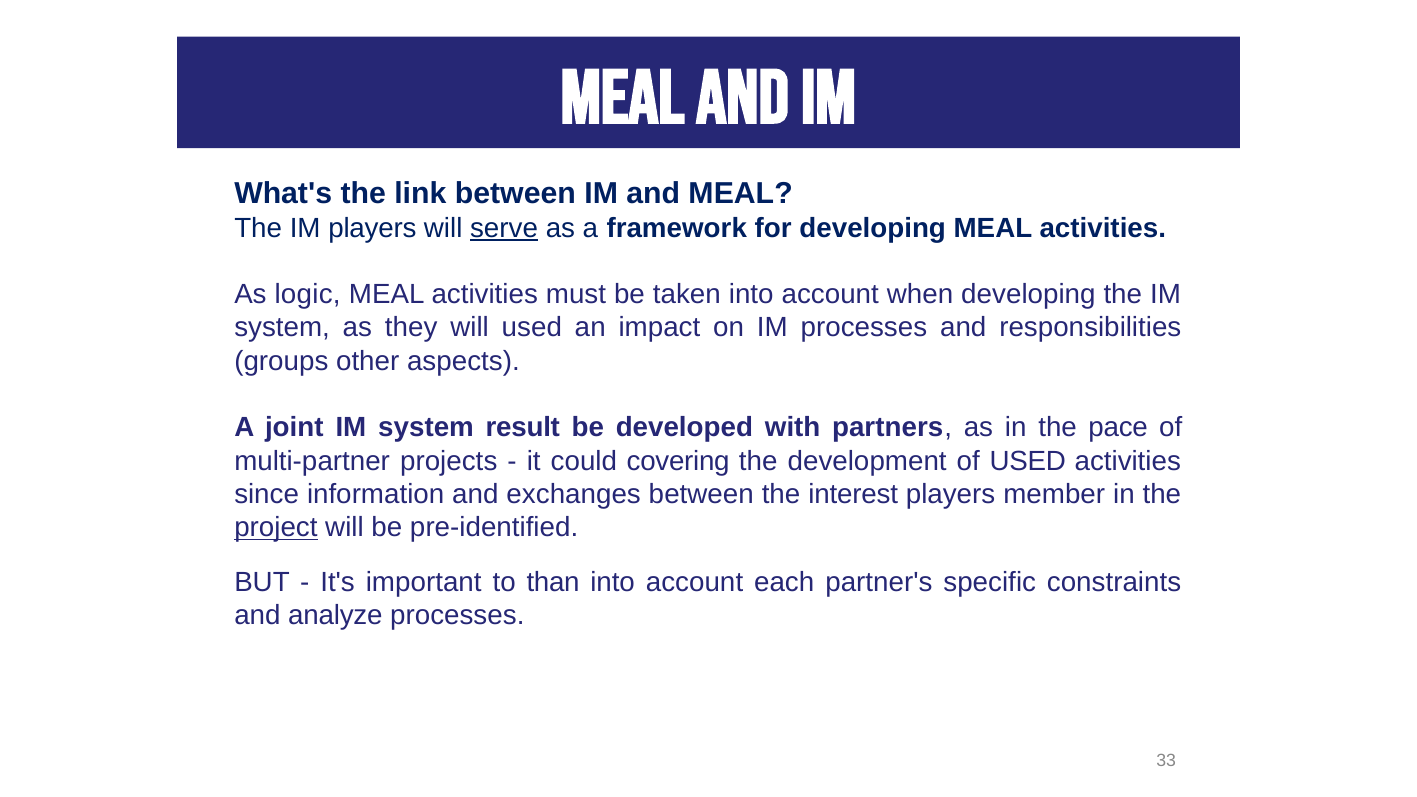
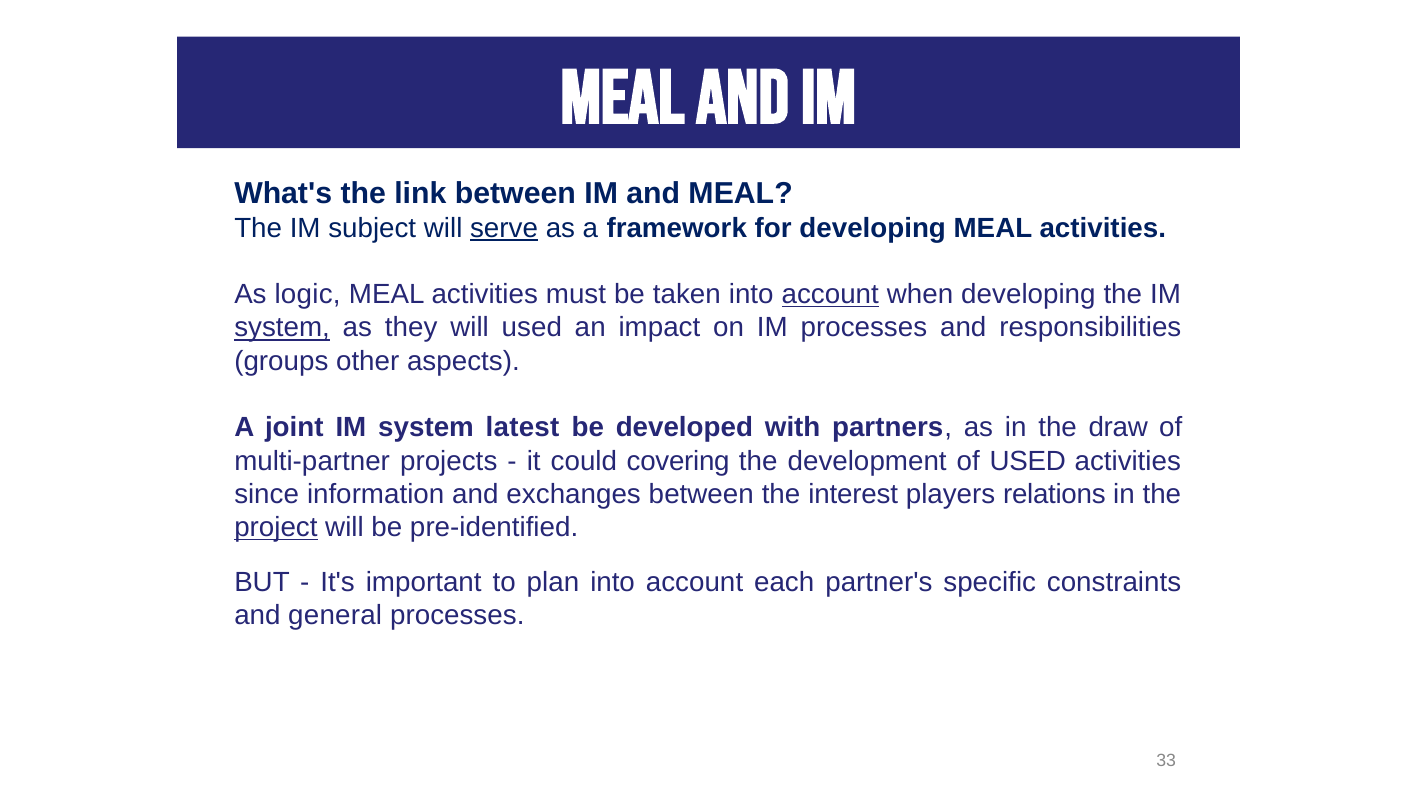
IM players: players -> subject (372, 228)
account underline: none -> present (830, 295)
system underline: none -> present (282, 328)
result: result -> latest (523, 428)
pace: pace -> draw (1118, 428)
member: member -> relations (1054, 494)
than: than -> plan (553, 582)
analyze: analyze -> general (335, 616)
